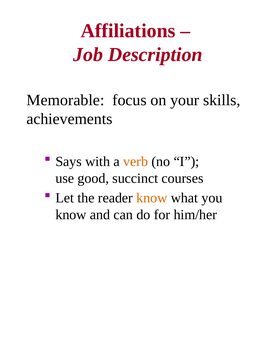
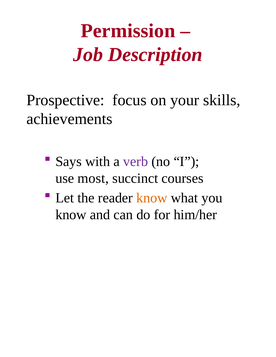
Affiliations: Affiliations -> Permission (128, 31)
Memorable: Memorable -> Prospective (66, 100)
verb colour: orange -> purple (136, 162)
good: good -> most (93, 178)
